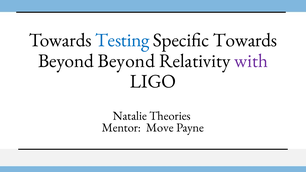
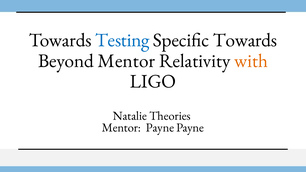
Beyond Beyond: Beyond -> Mentor (126, 61)
with colour: purple -> orange (251, 61)
Mentor Move: Move -> Payne (160, 128)
